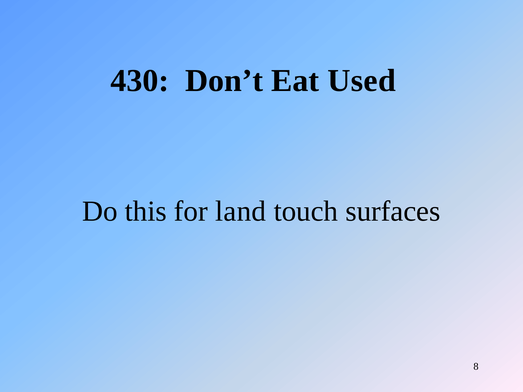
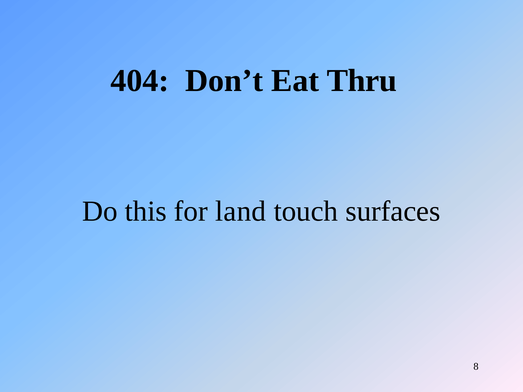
430: 430 -> 404 (140, 81)
Used: Used -> Thru (362, 81)
